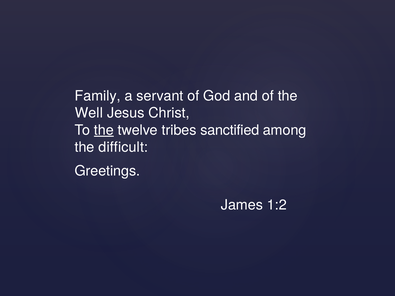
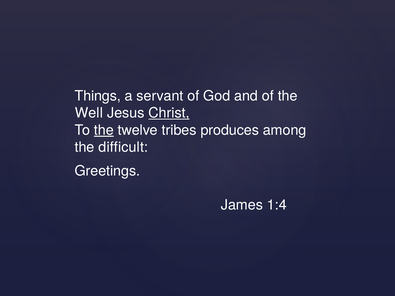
Family: Family -> Things (98, 96)
Christ underline: none -> present (169, 113)
sanctified: sanctified -> produces (230, 130)
1:2: 1:2 -> 1:4 (277, 205)
